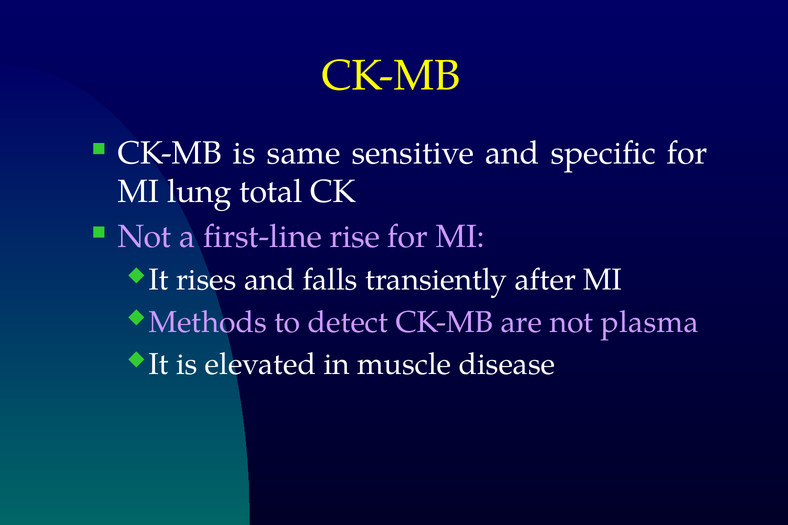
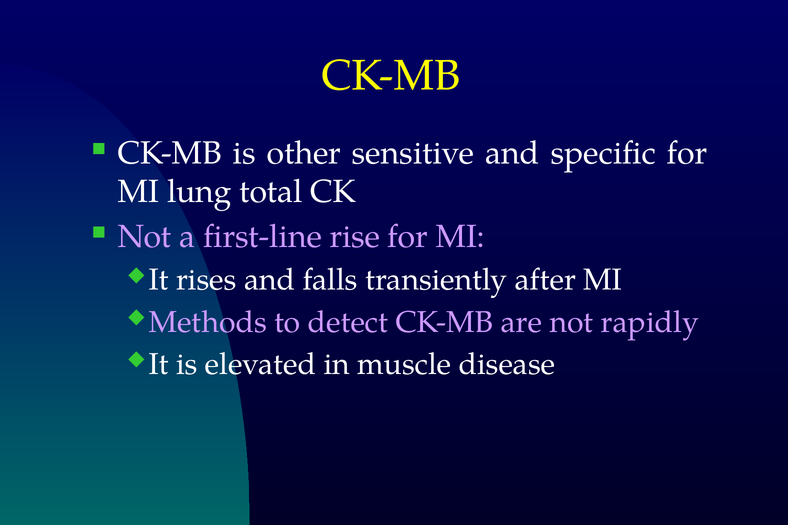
same: same -> other (304, 153)
plasma: plasma -> rapidly (650, 322)
